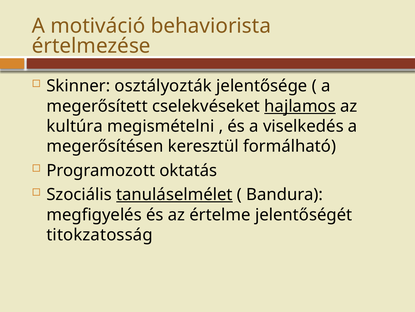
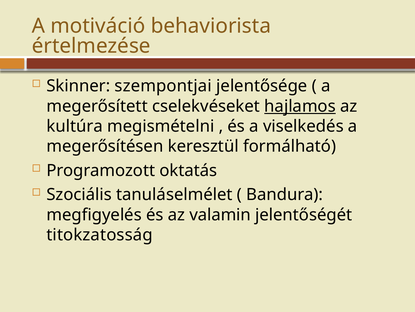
osztályozták: osztályozták -> szempontjai (163, 86)
tanuláselmélet underline: present -> none (174, 194)
értelme: értelme -> valamin (220, 214)
